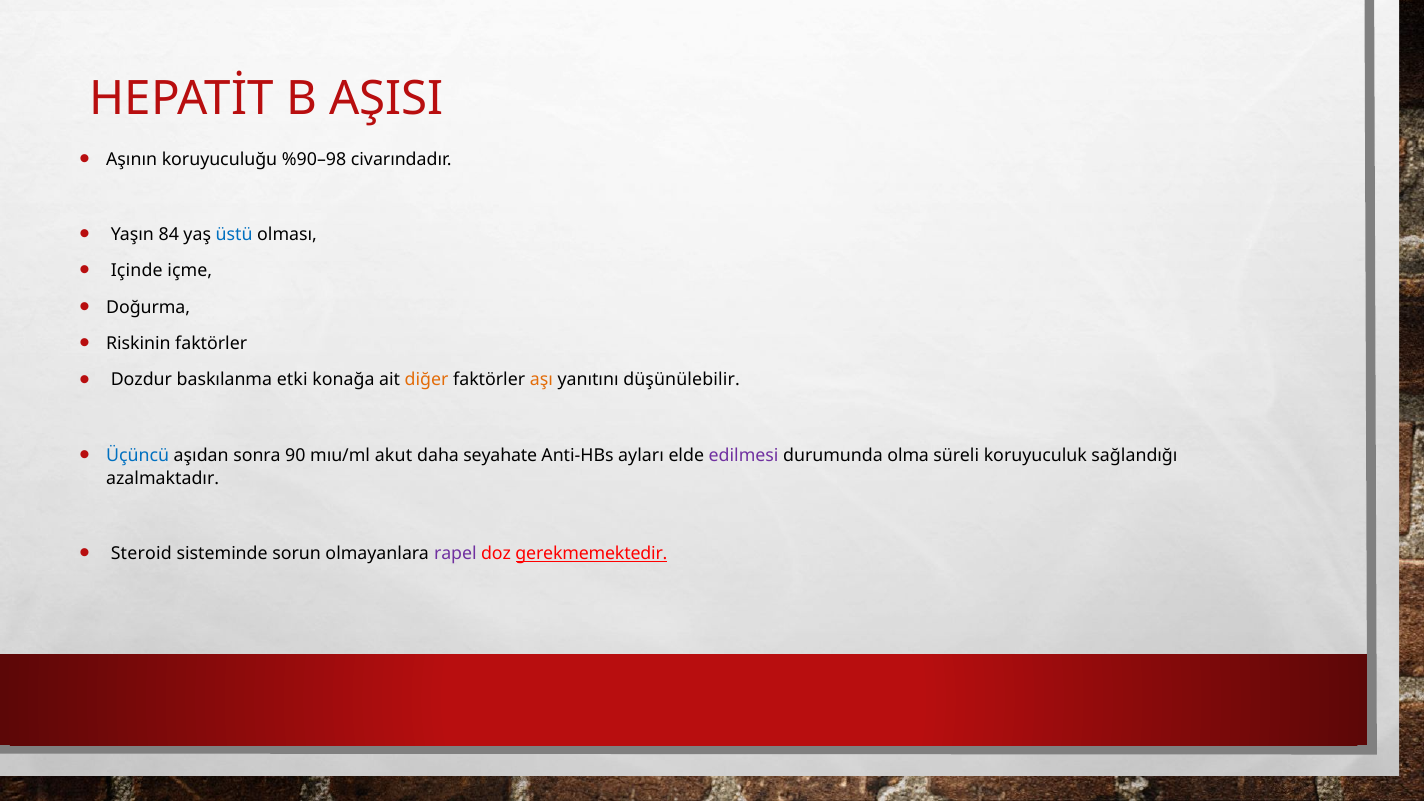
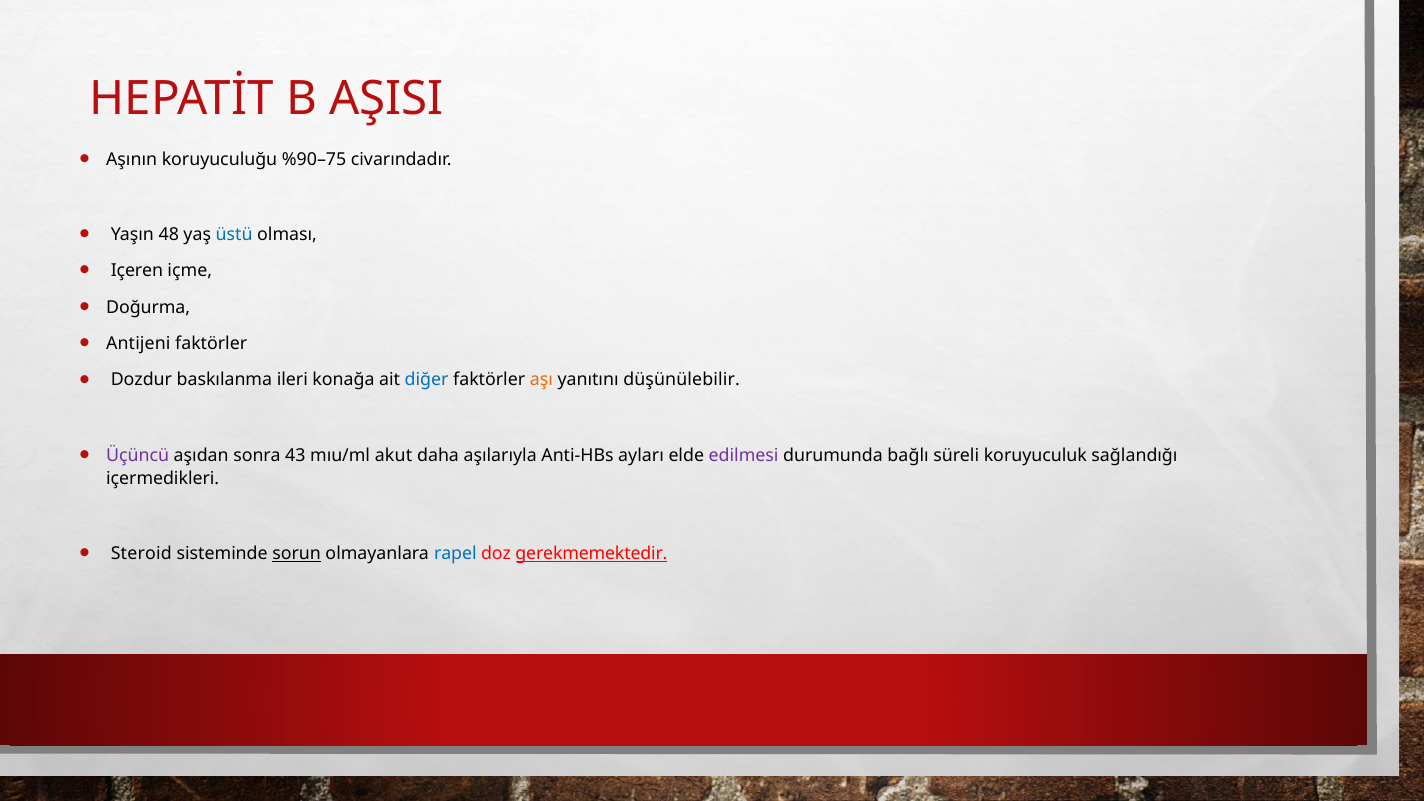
%90–98: %90–98 -> %90–75 (314, 159)
84: 84 -> 48 (169, 235)
Içinde: Içinde -> Içeren (137, 271)
Riskinin: Riskinin -> Antijeni (138, 344)
etki: etki -> ileri (292, 380)
diğer colour: orange -> blue (427, 380)
Üçüncü colour: blue -> purple (138, 455)
90: 90 -> 43 (295, 455)
seyahate: seyahate -> aşılarıyla (500, 455)
olma: olma -> bağlı (908, 455)
azalmaktadır: azalmaktadır -> içermedikleri (163, 478)
sorun underline: none -> present (297, 554)
rapel colour: purple -> blue (455, 554)
